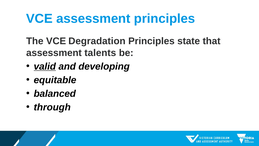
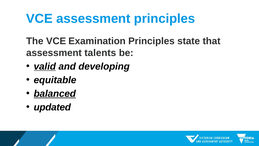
Degradation: Degradation -> Examination (97, 41)
balanced underline: none -> present (55, 93)
through: through -> updated (52, 107)
